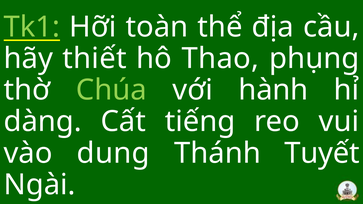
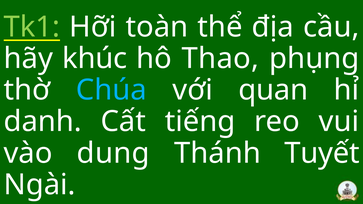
thiết: thiết -> khúc (95, 59)
Chúa colour: light green -> light blue (111, 90)
hành: hành -> quan (273, 90)
dàng: dàng -> danh (43, 122)
